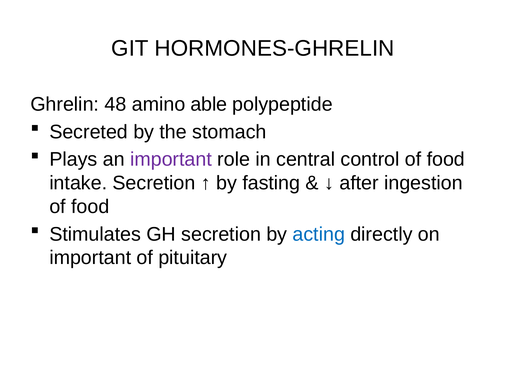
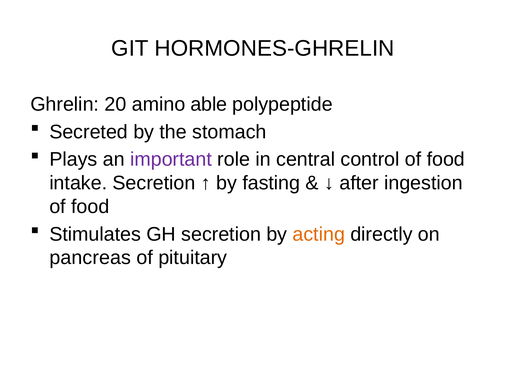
48: 48 -> 20 (115, 104)
acting colour: blue -> orange (319, 234)
important: important -> pancreas (90, 257)
